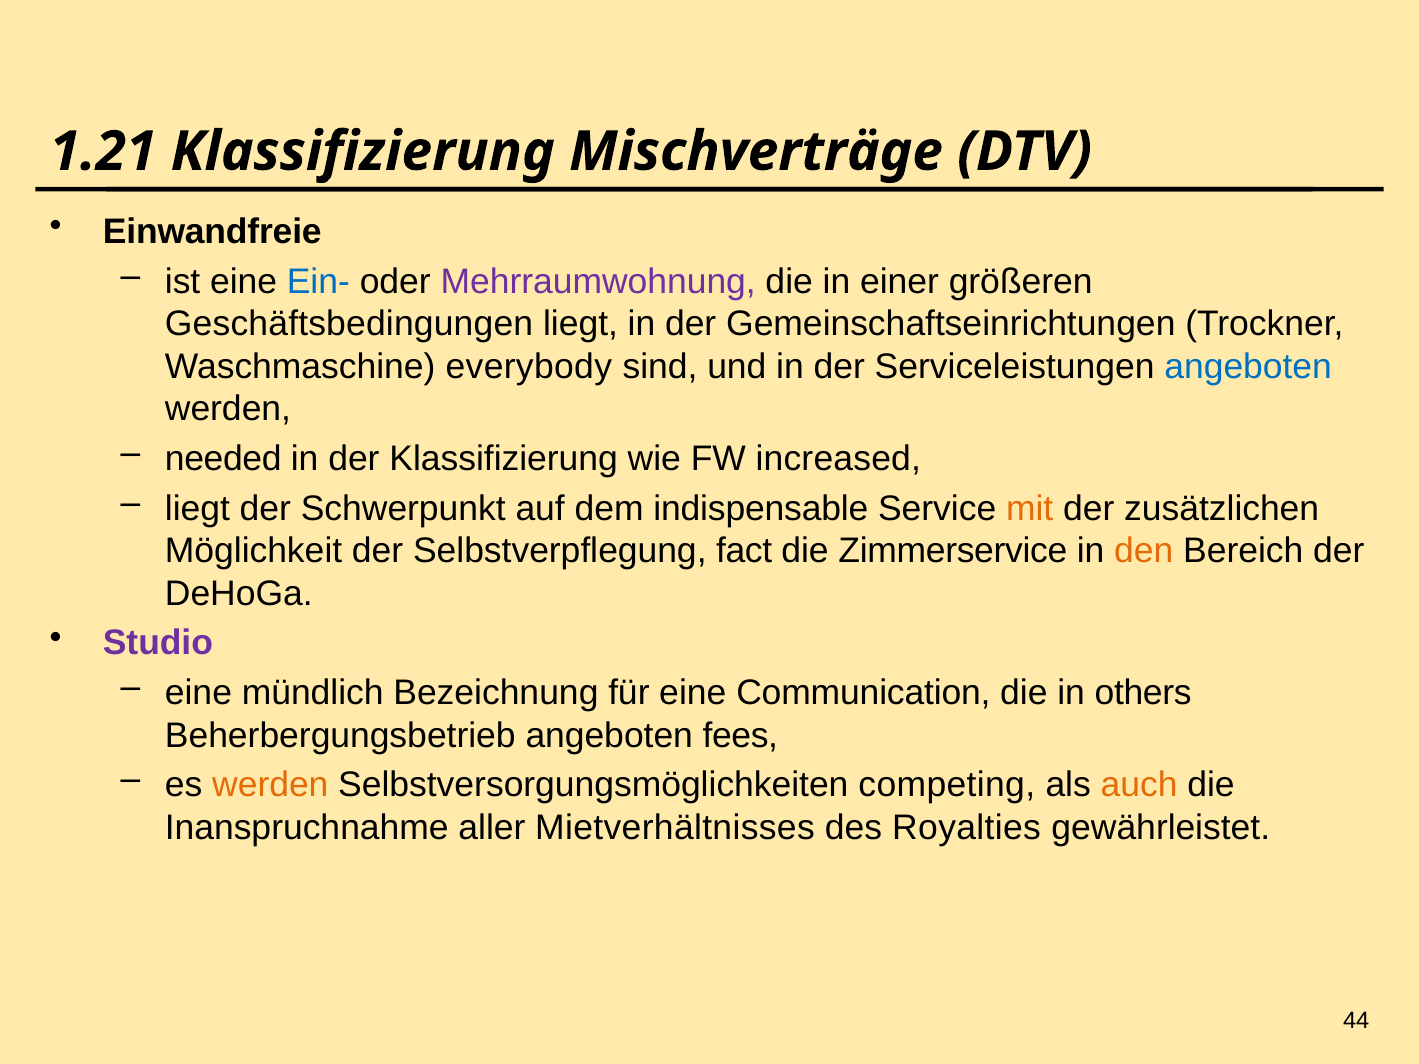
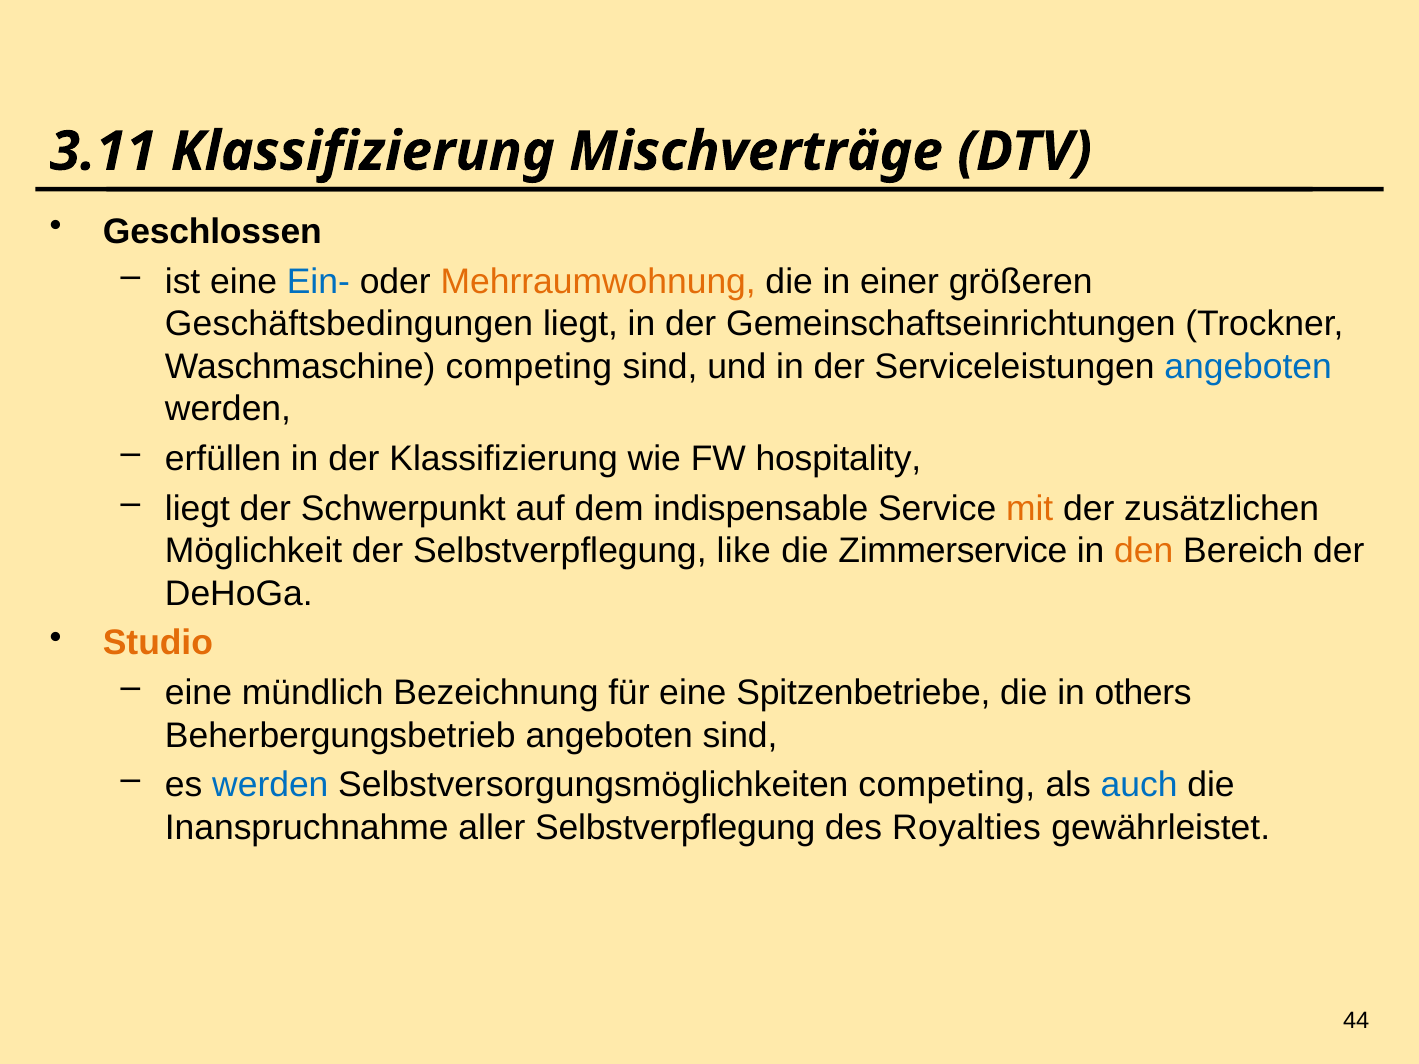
1.21: 1.21 -> 3.11 (103, 152)
Einwandfreie: Einwandfreie -> Geschlossen (212, 232)
Mehrraumwohnung colour: purple -> orange (598, 282)
Waschmaschine everybody: everybody -> competing (529, 367)
needed: needed -> erfüllen (223, 459)
increased: increased -> hospitality (838, 459)
fact: fact -> like (744, 551)
Studio colour: purple -> orange (158, 643)
Communication: Communication -> Spitzenbetriebe (863, 693)
angeboten fees: fees -> sind (740, 736)
werden colour: orange -> blue (270, 785)
auch colour: orange -> blue (1139, 785)
aller Mietverhältnisses: Mietverhältnisses -> Selbstverpflegung (675, 828)
